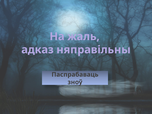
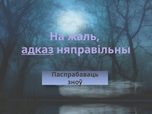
адказ underline: none -> present (37, 50)
